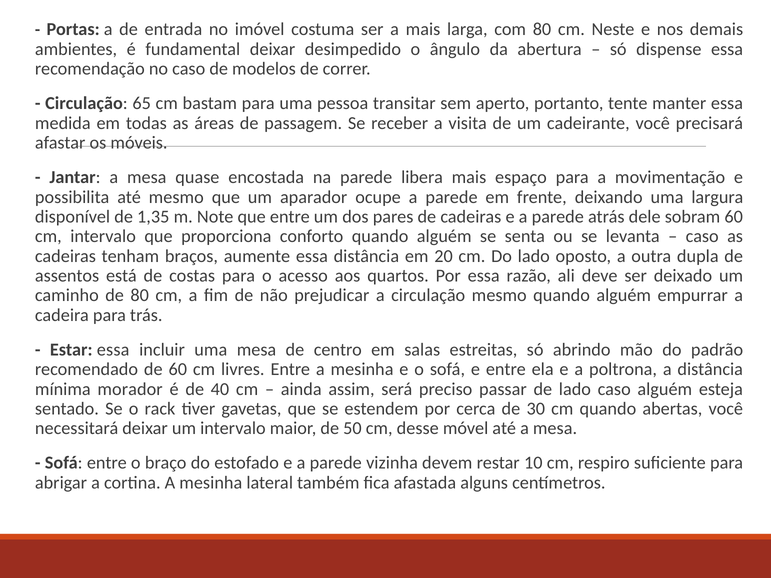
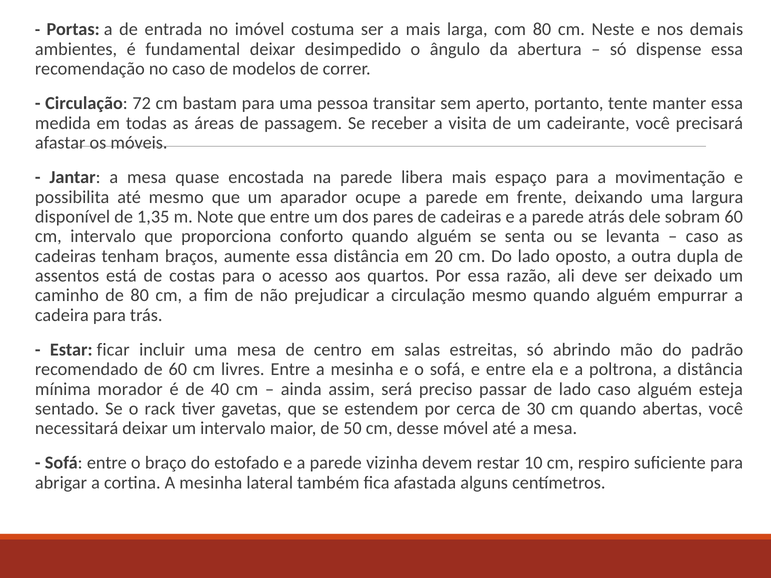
65: 65 -> 72 (142, 103)
Estar essa: essa -> ficar (113, 350)
